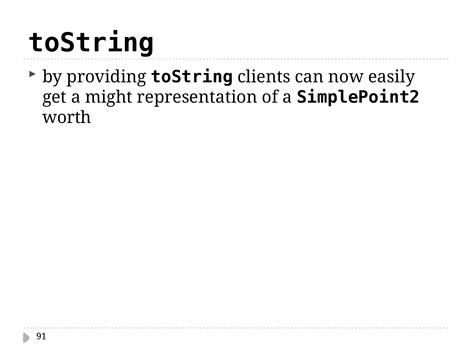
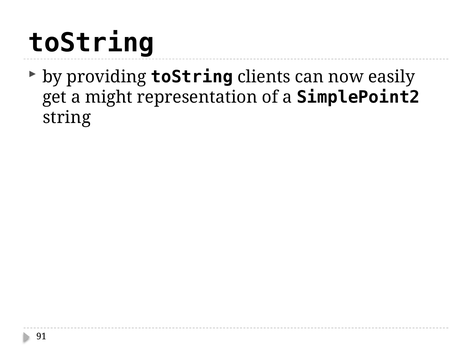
worth: worth -> string (67, 118)
